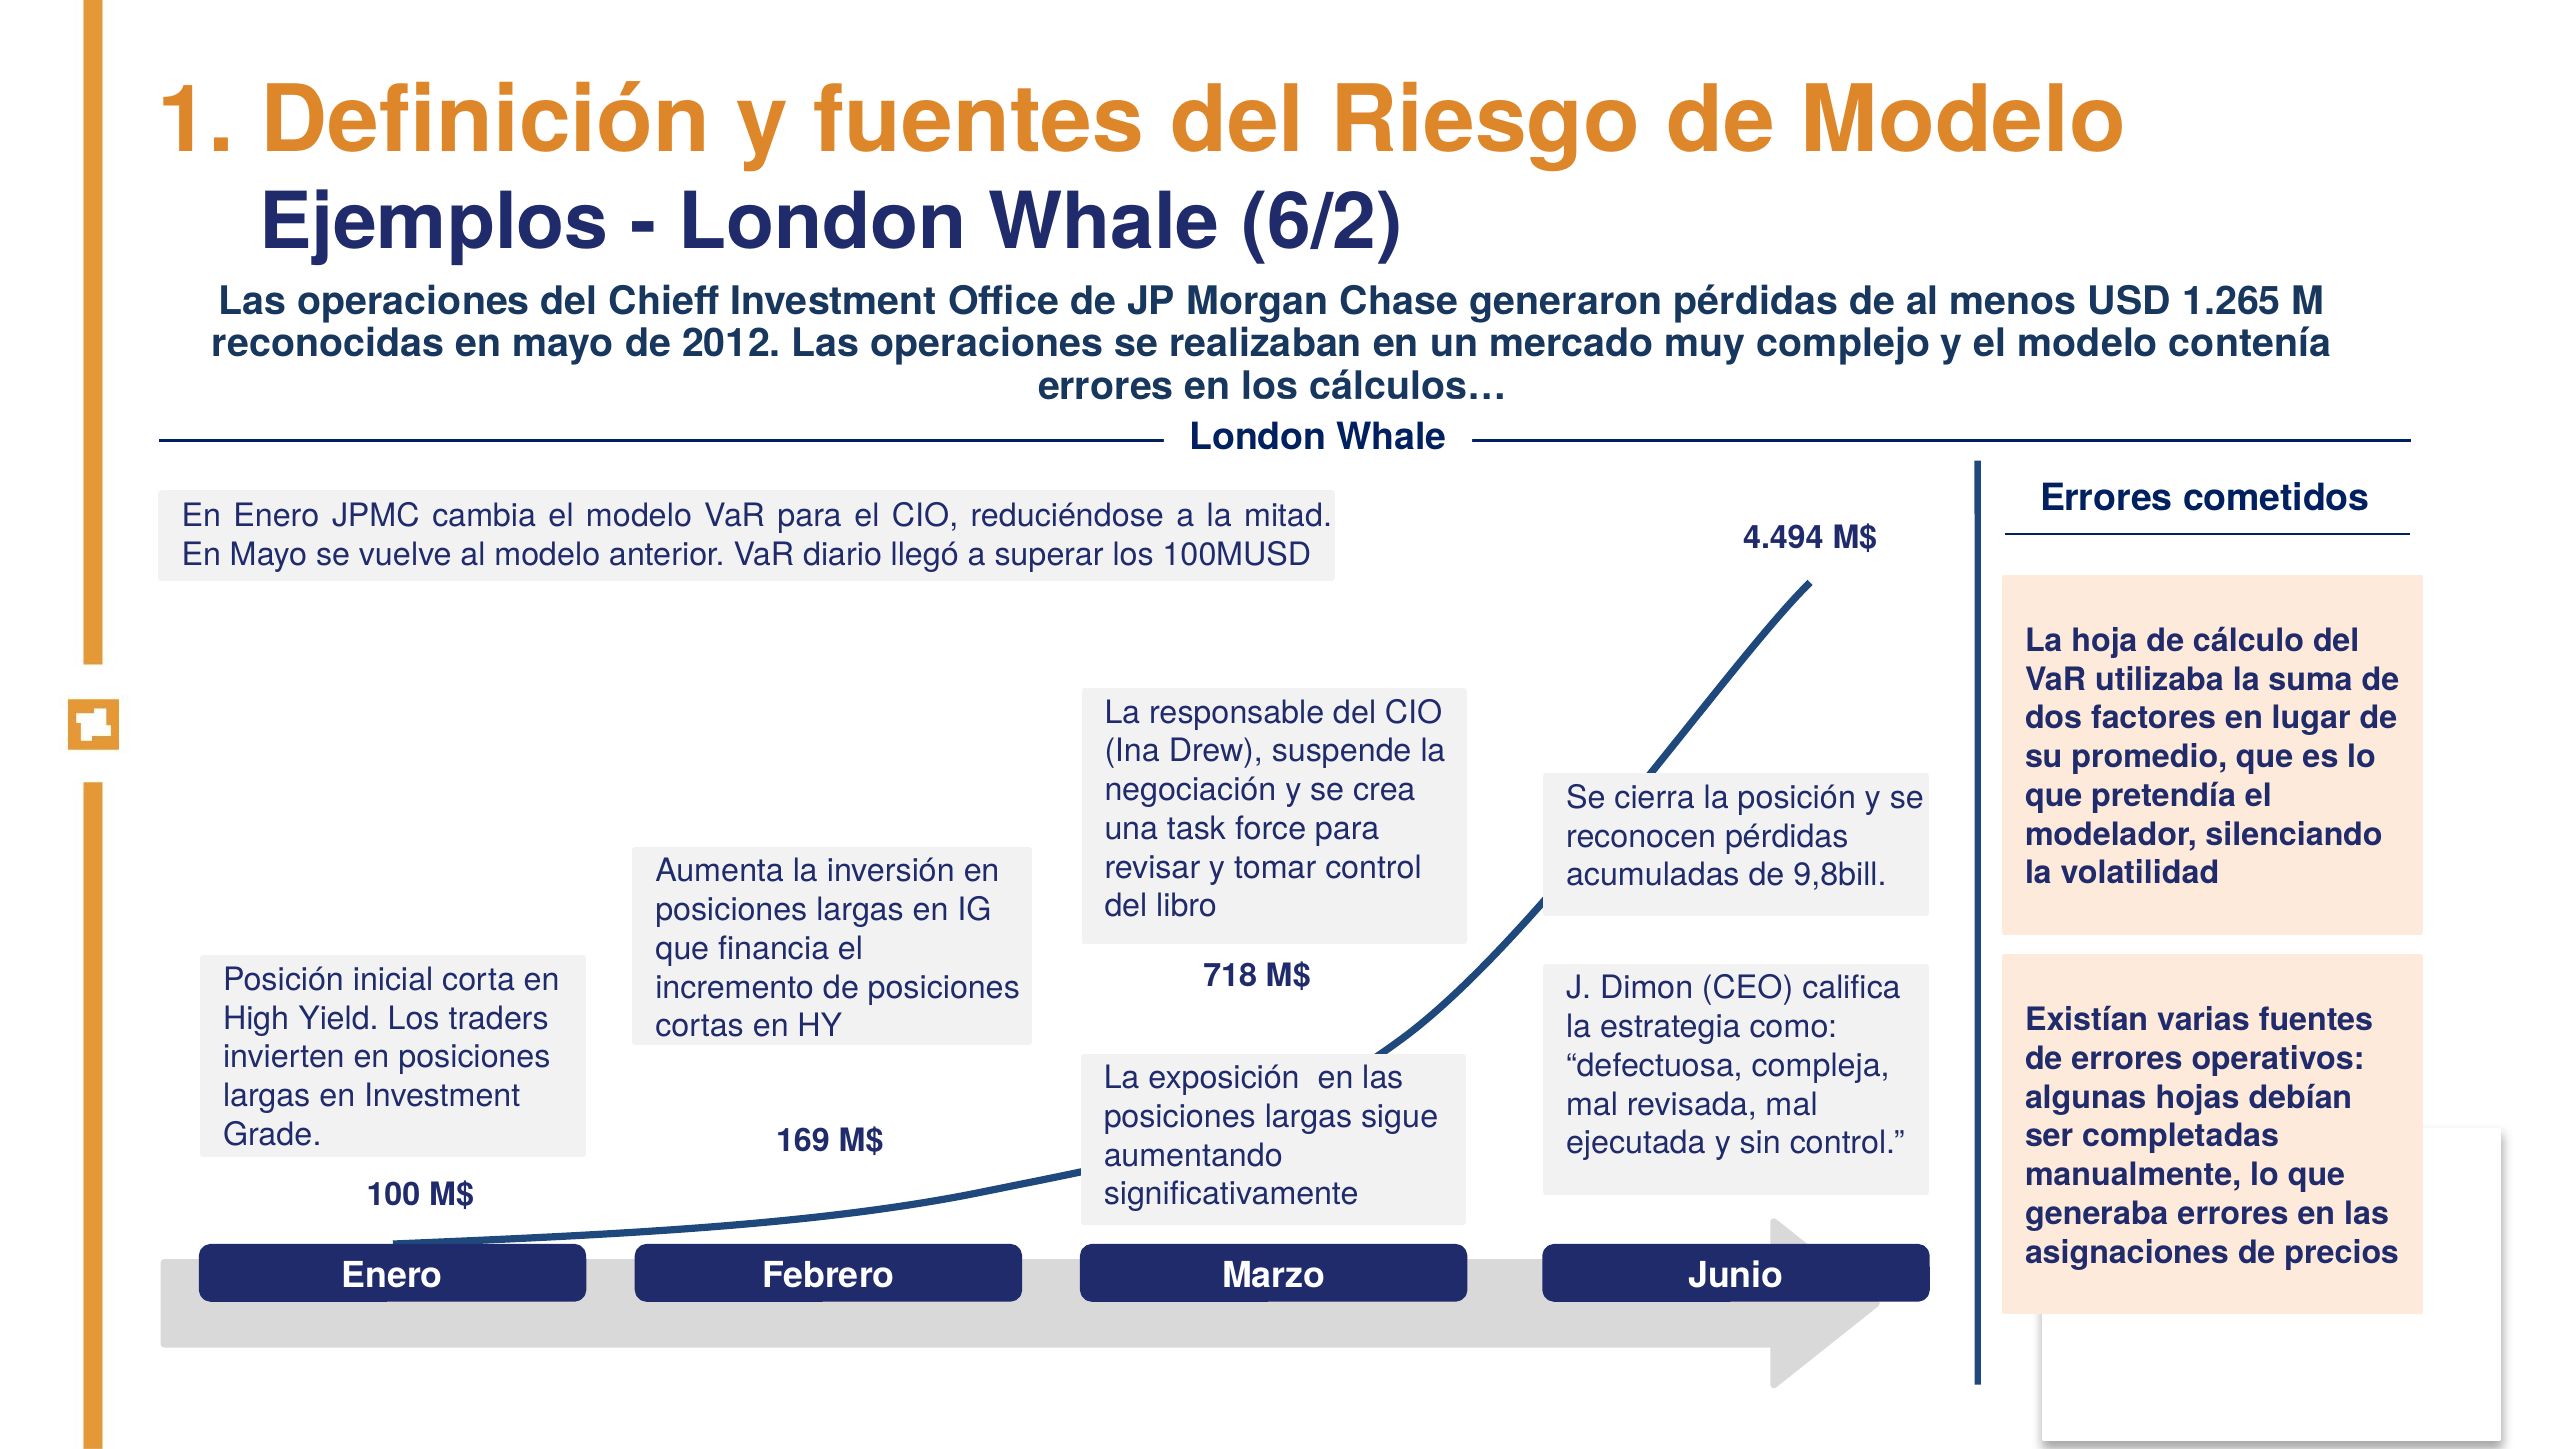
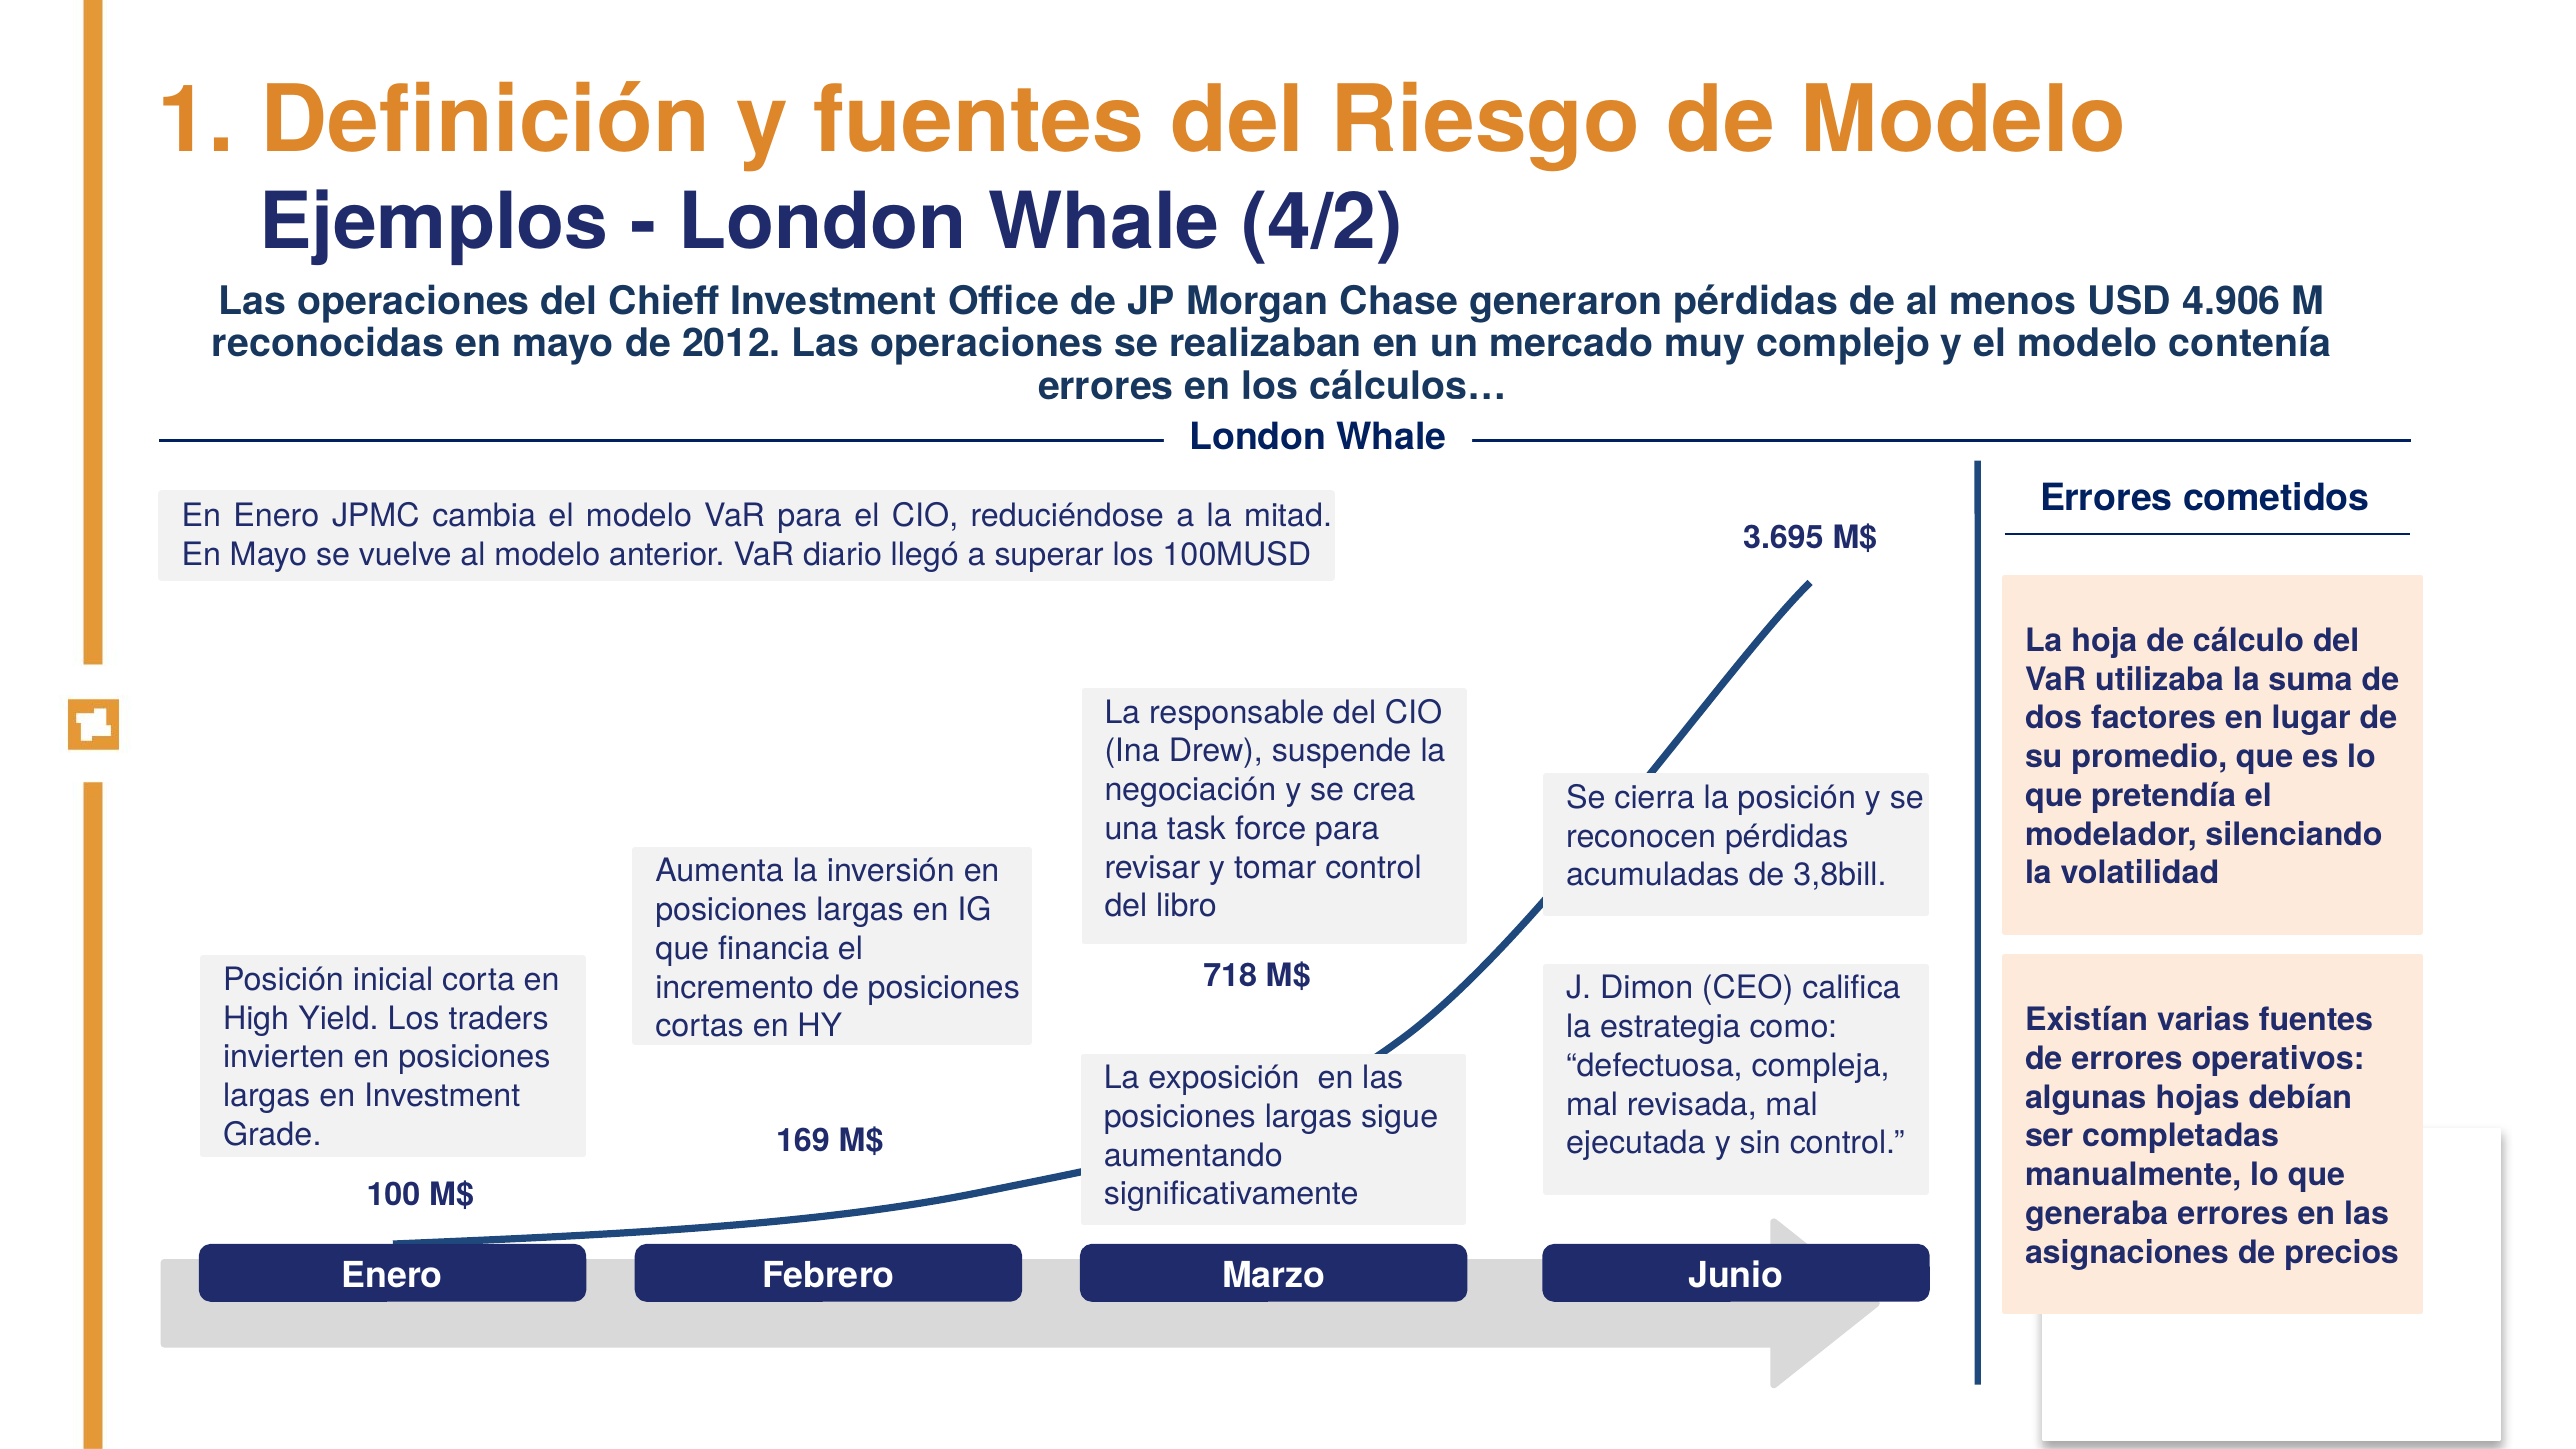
6/2: 6/2 -> 4/2 (1322, 223)
1.265: 1.265 -> 4.906 (2232, 301)
4.494: 4.494 -> 3.695 (1783, 537)
9,8bill: 9,8bill -> 3,8bill (1840, 875)
